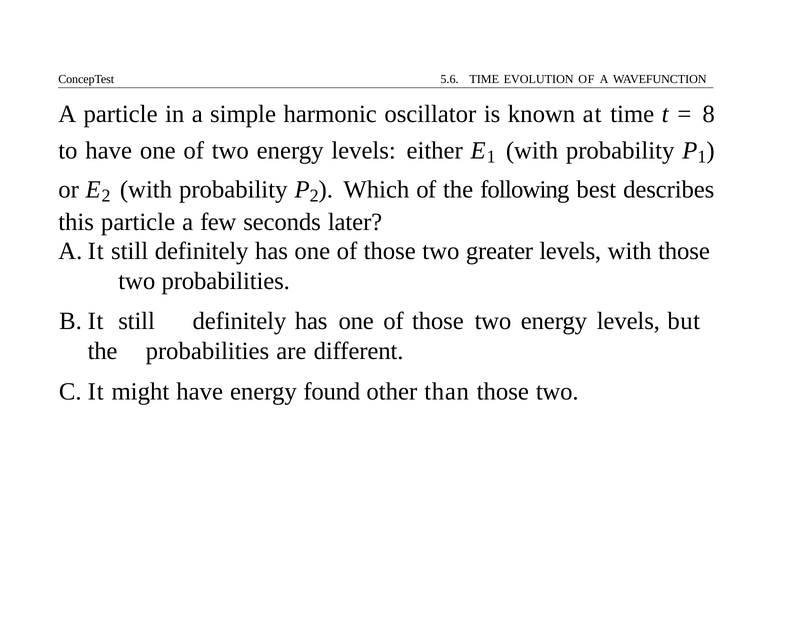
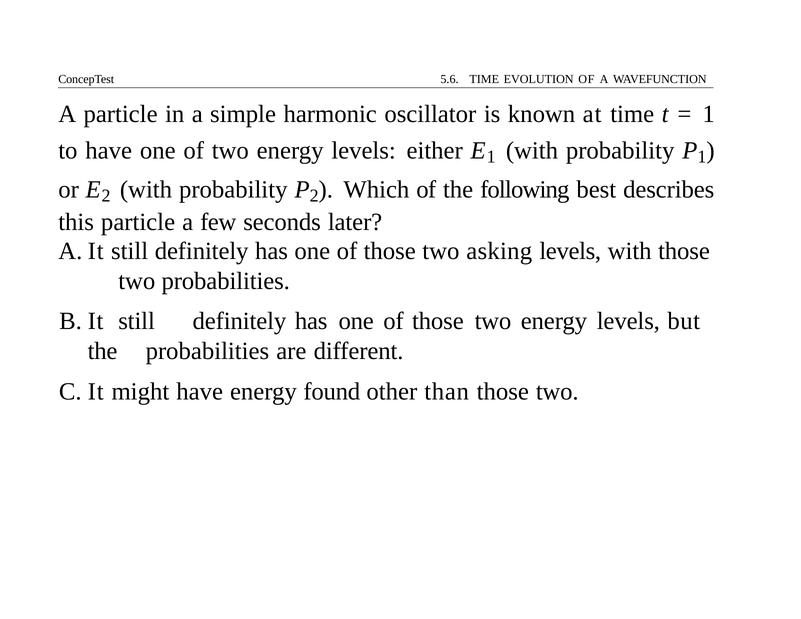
8: 8 -> 1 (709, 114)
greater: greater -> asking (499, 251)
